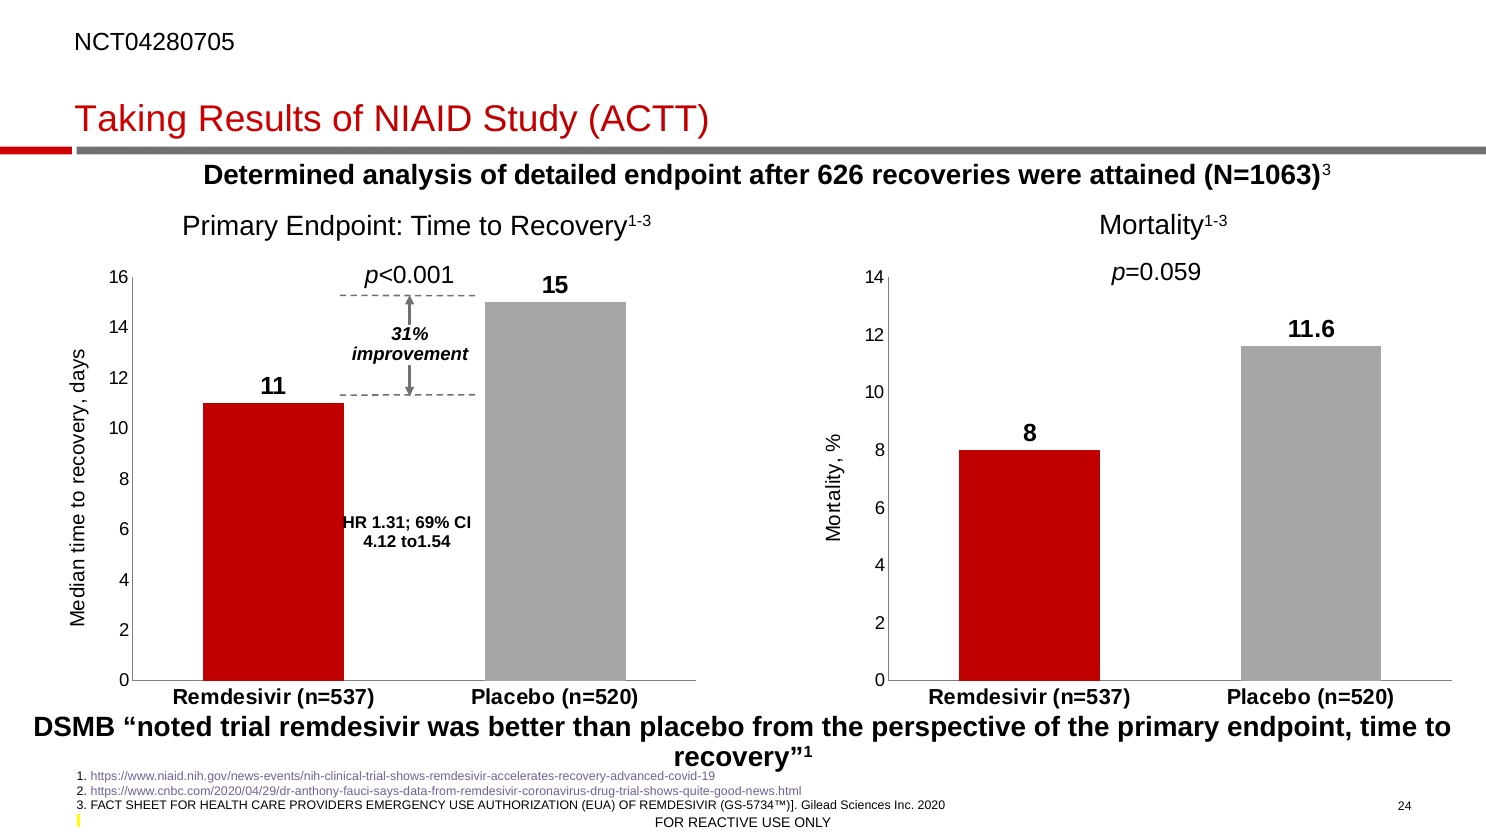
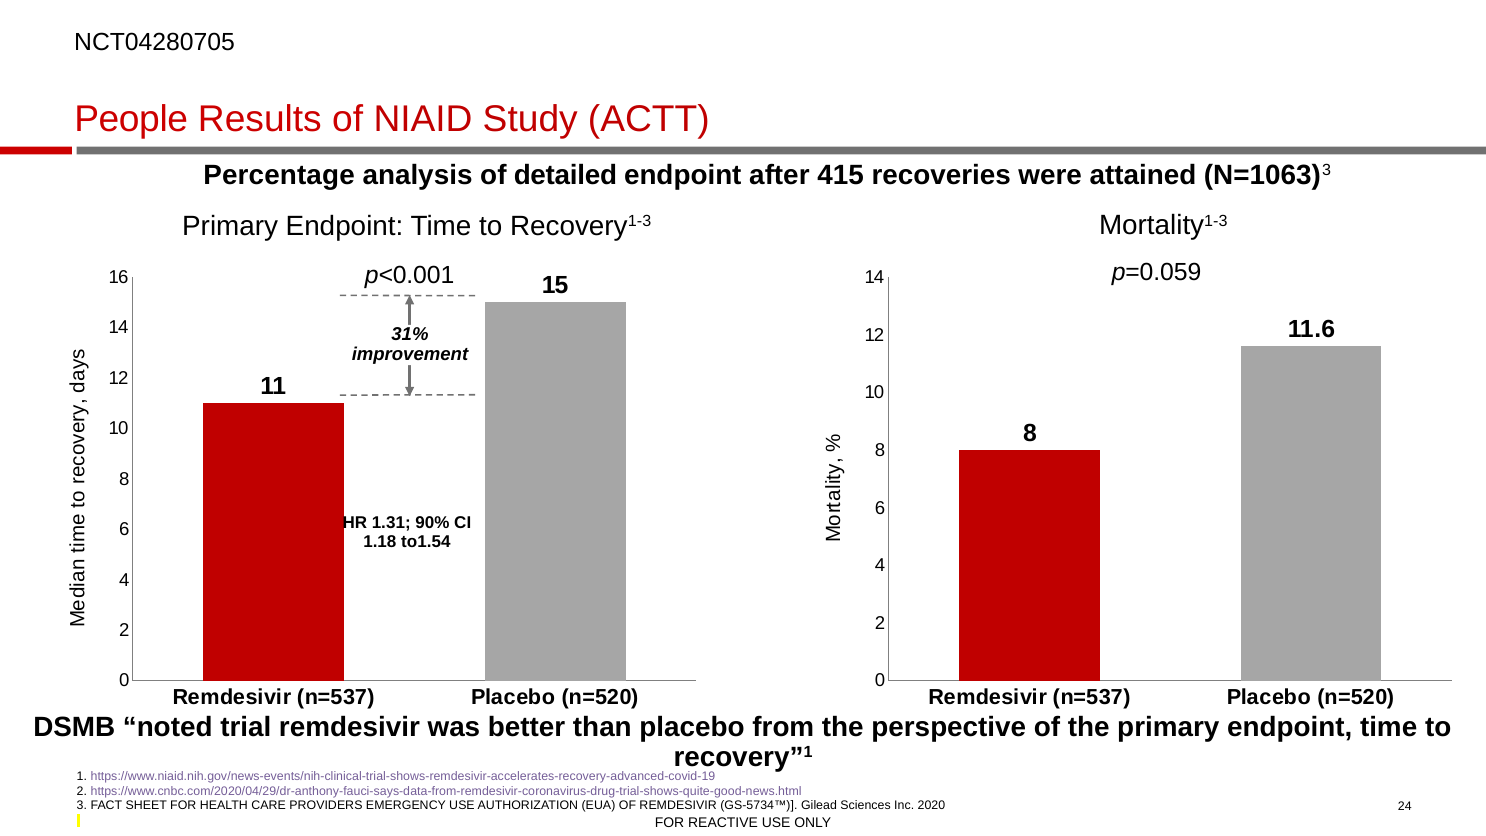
Taking: Taking -> People (131, 119)
Determined: Determined -> Percentage (279, 175)
626: 626 -> 415 (841, 175)
69%: 69% -> 90% (432, 523)
4.12: 4.12 -> 1.18 (380, 542)
